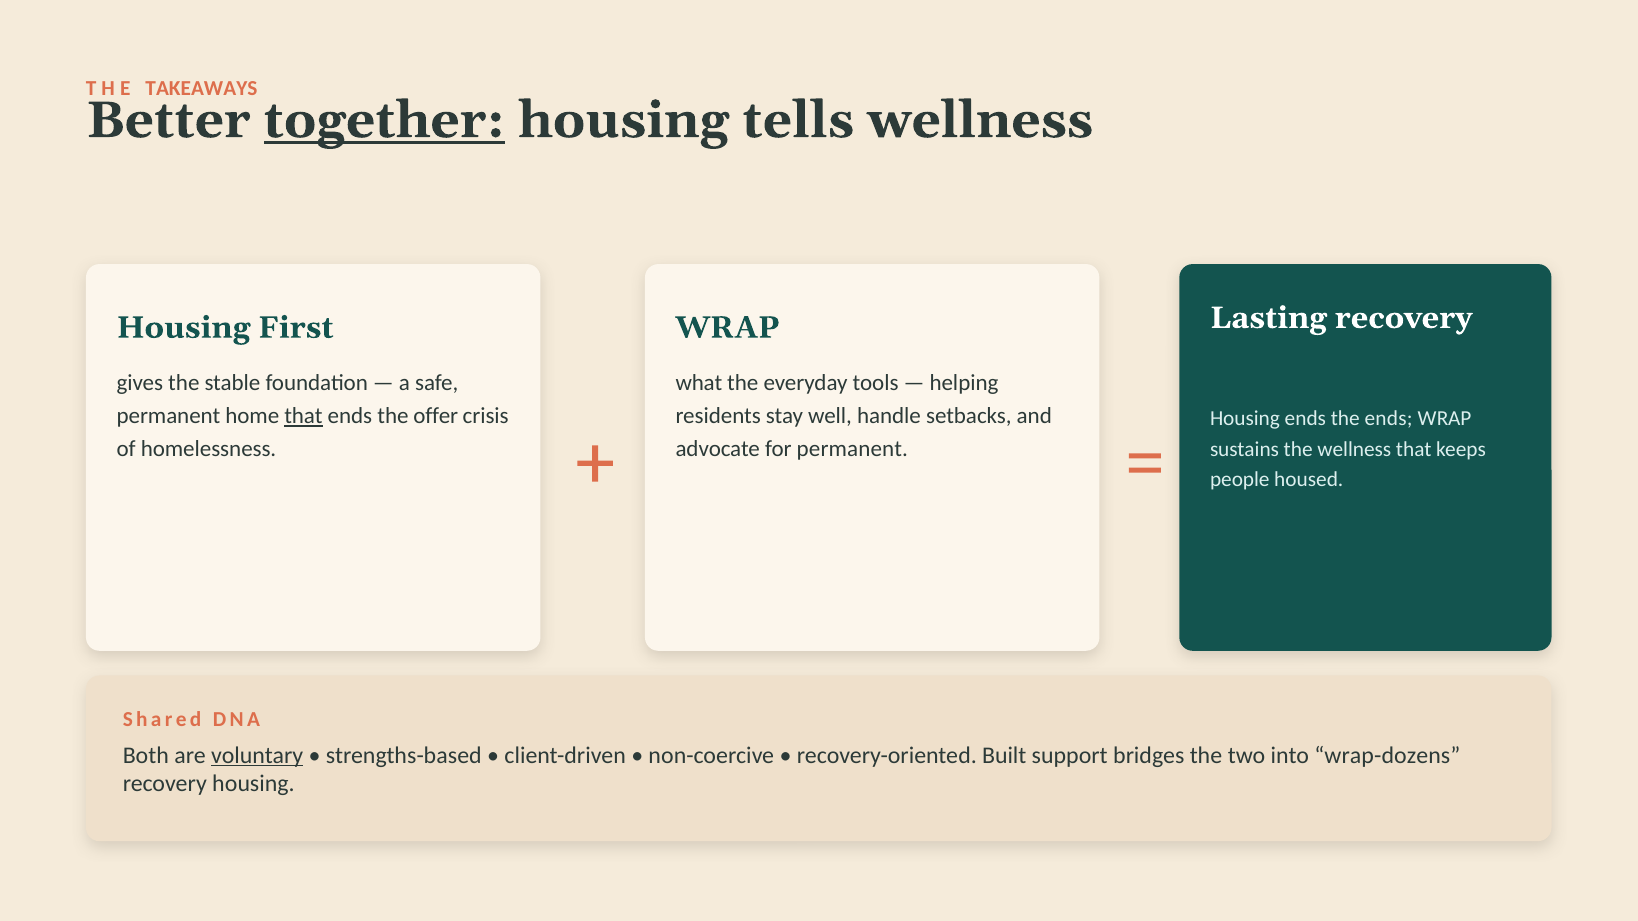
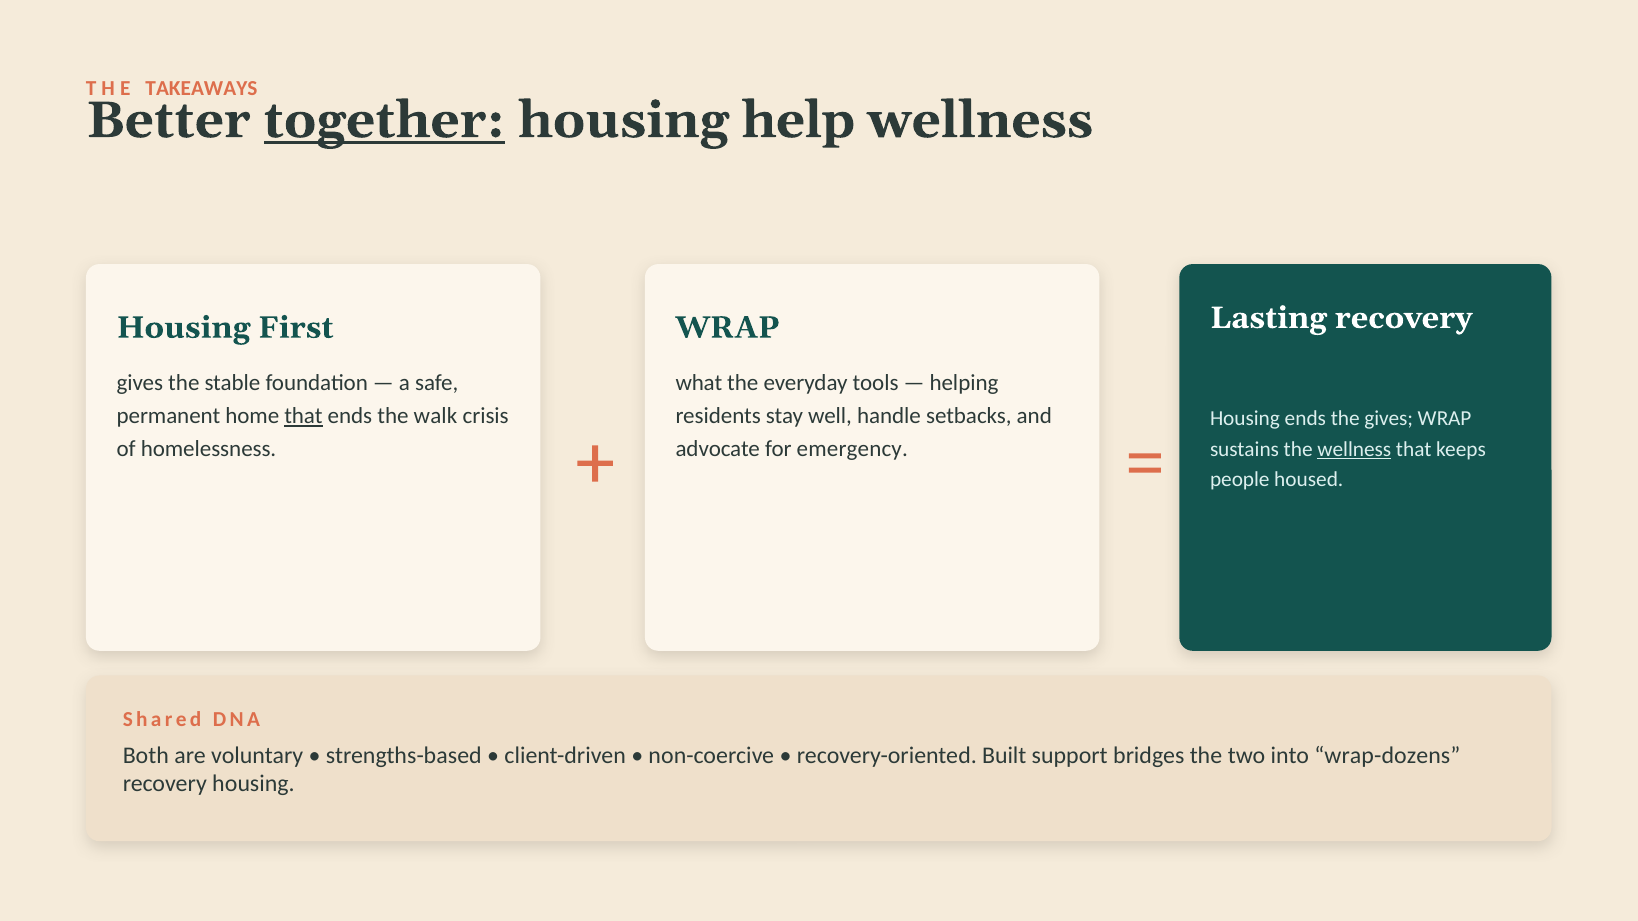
tells: tells -> help (799, 120)
offer: offer -> walk (436, 416)
the ends: ends -> gives (1389, 419)
for permanent: permanent -> emergency (852, 450)
wellness underline: none -> present (1354, 449)
voluntary underline: present -> none (257, 756)
